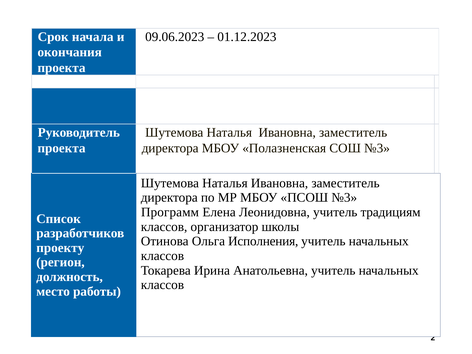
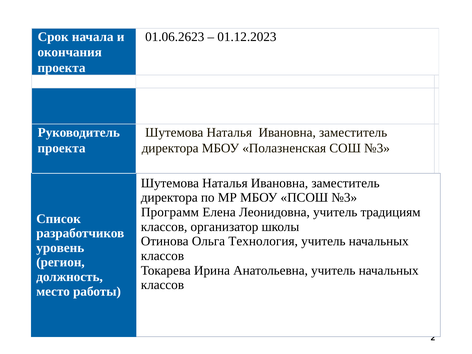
09.06.2023: 09.06.2023 -> 01.06.2623 (175, 37)
Исполнения: Исполнения -> Технология (263, 241)
проекту: проекту -> уровень (60, 248)
